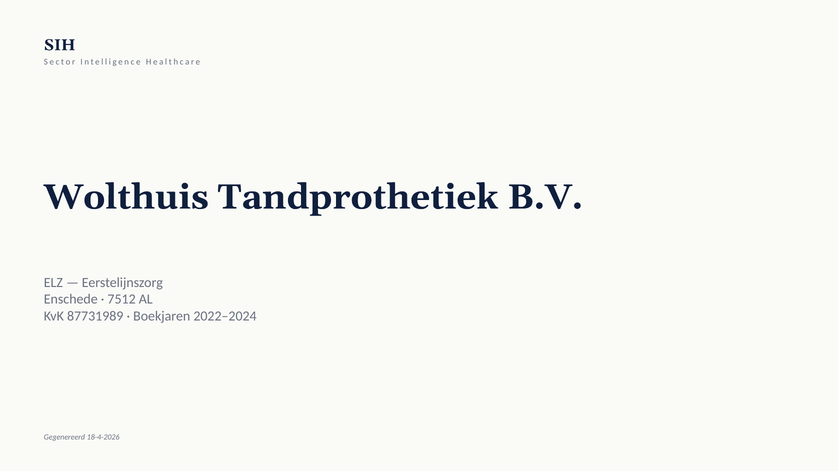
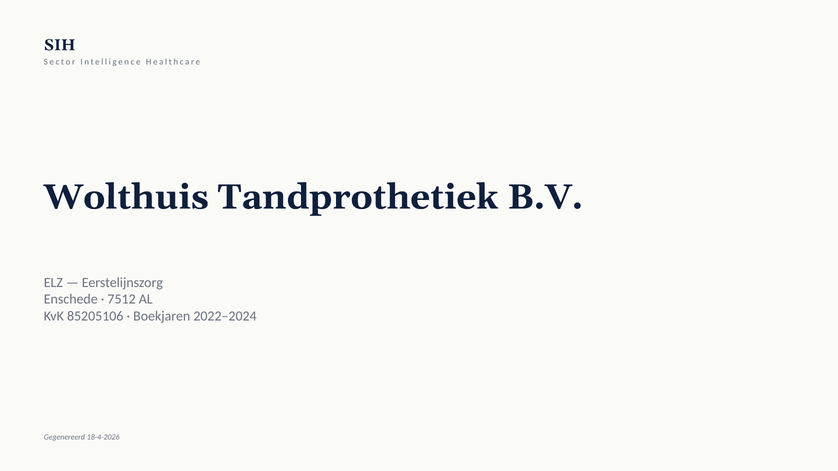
87731989: 87731989 -> 85205106 (95, 316)
